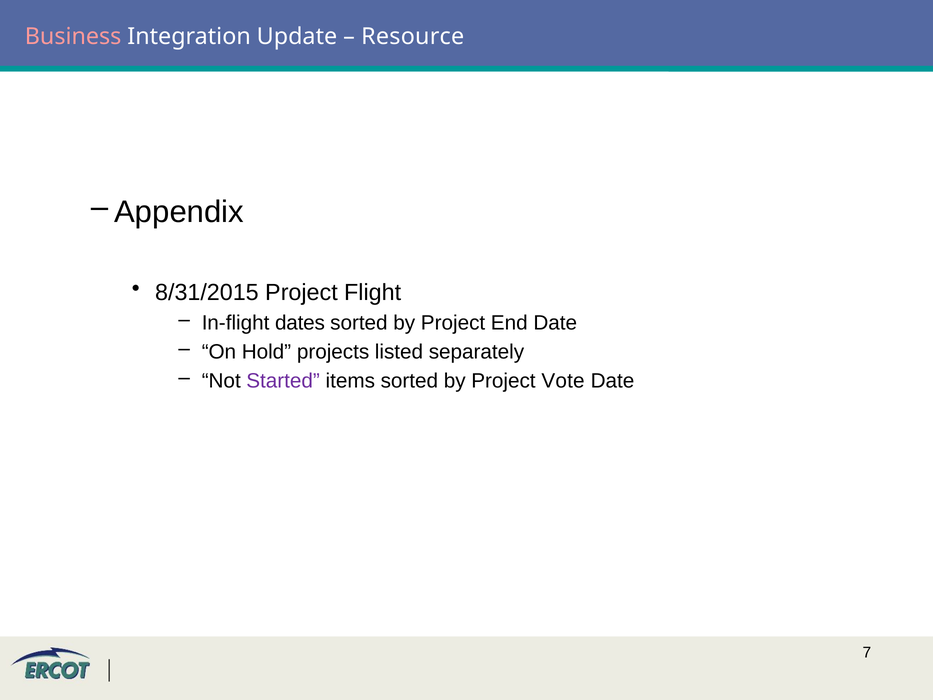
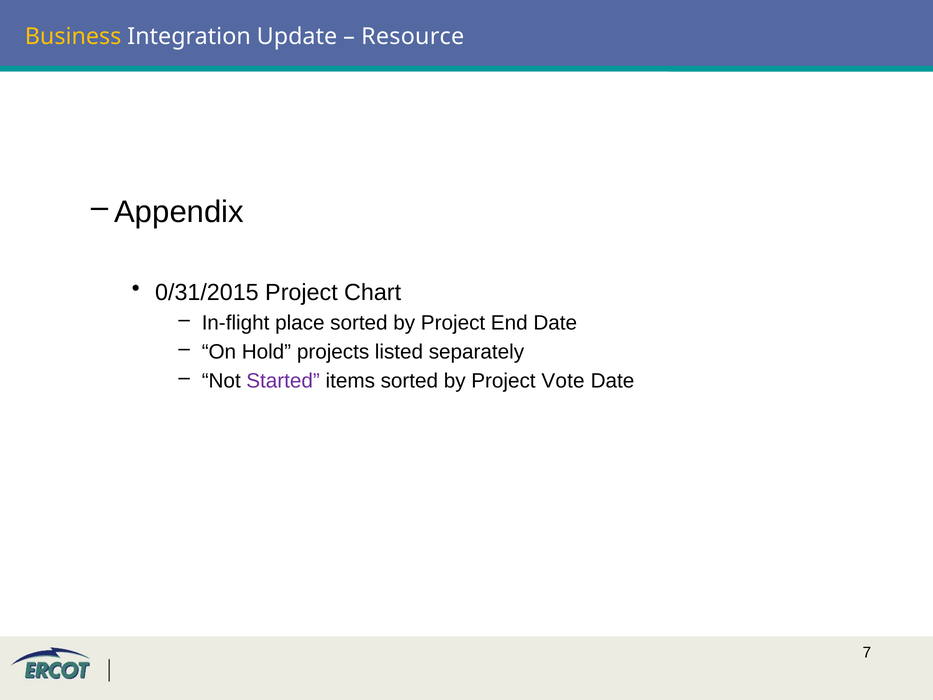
Business colour: pink -> yellow (73, 37)
8/31/2015: 8/31/2015 -> 0/31/2015 (207, 292)
Flight: Flight -> Chart (373, 292)
dates: dates -> place (300, 323)
